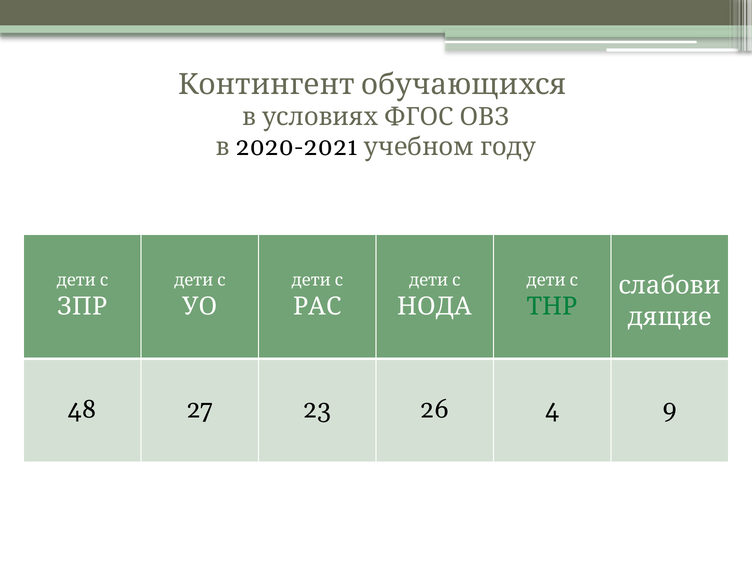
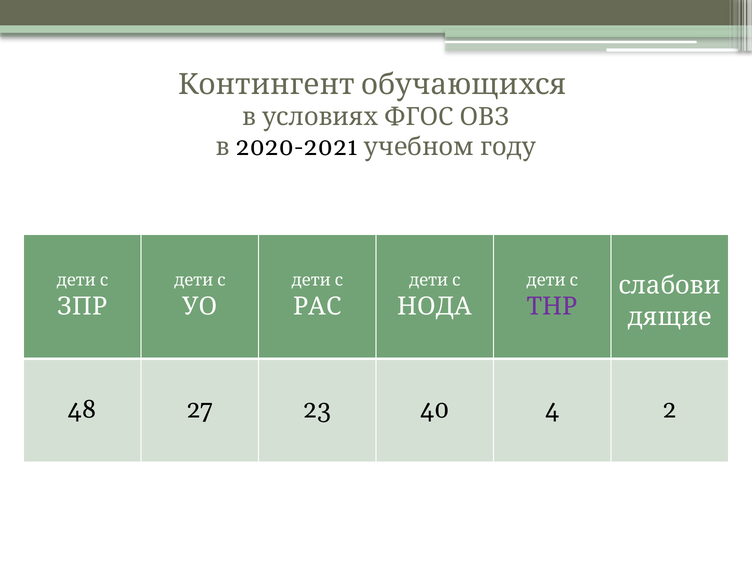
ТНР colour: green -> purple (552, 306)
26: 26 -> 40 (435, 409)
9: 9 -> 2 (670, 409)
